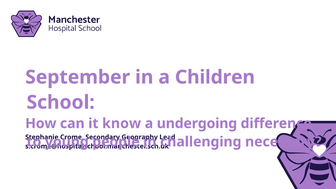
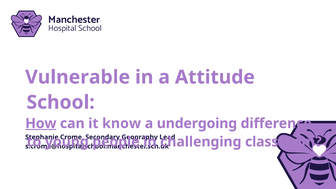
September: September -> Vulnerable (78, 77)
Children: Children -> Attitude (215, 77)
How underline: none -> present (41, 123)
necessary: necessary -> classroom (283, 142)
